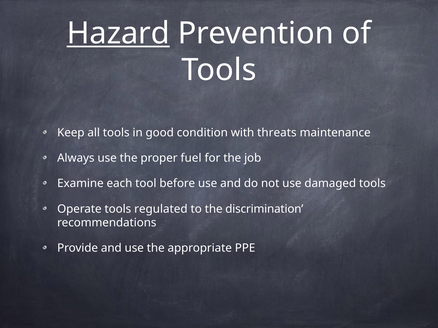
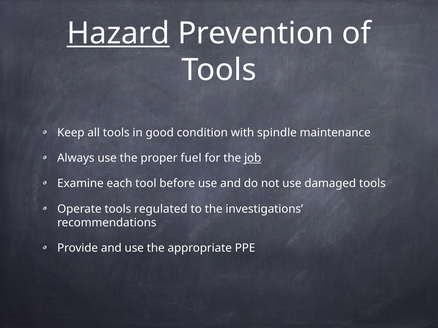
threats: threats -> spindle (277, 133)
job underline: none -> present (253, 158)
discrimination: discrimination -> investigations (264, 209)
